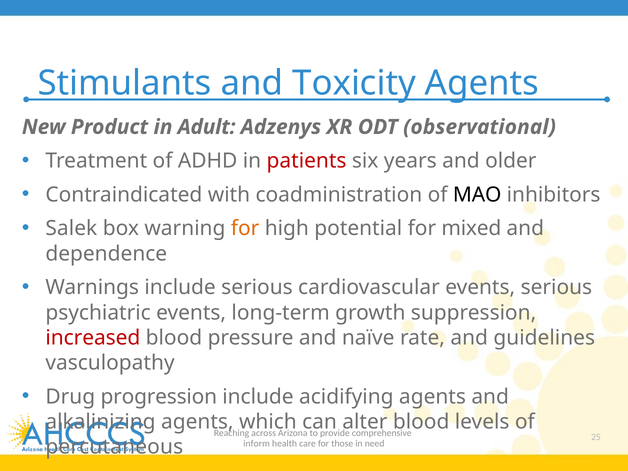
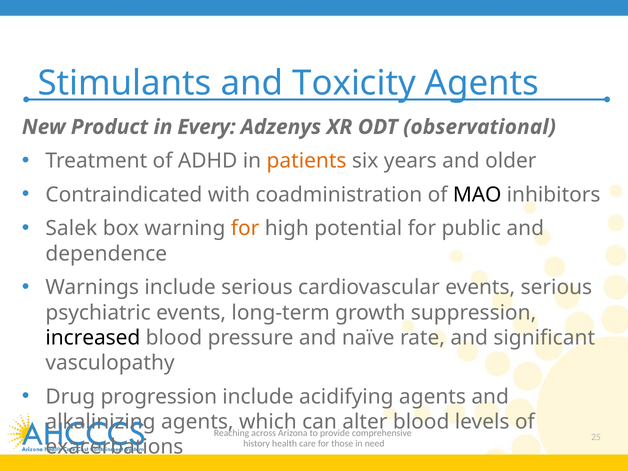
Adult: Adult -> Every (207, 127)
patients colour: red -> orange (307, 161)
mixed: mixed -> public (471, 229)
increased colour: red -> black (93, 338)
guidelines: guidelines -> significant (544, 338)
inform: inform -> history (257, 444)
percutaneous: percutaneous -> exacerbations (114, 447)
